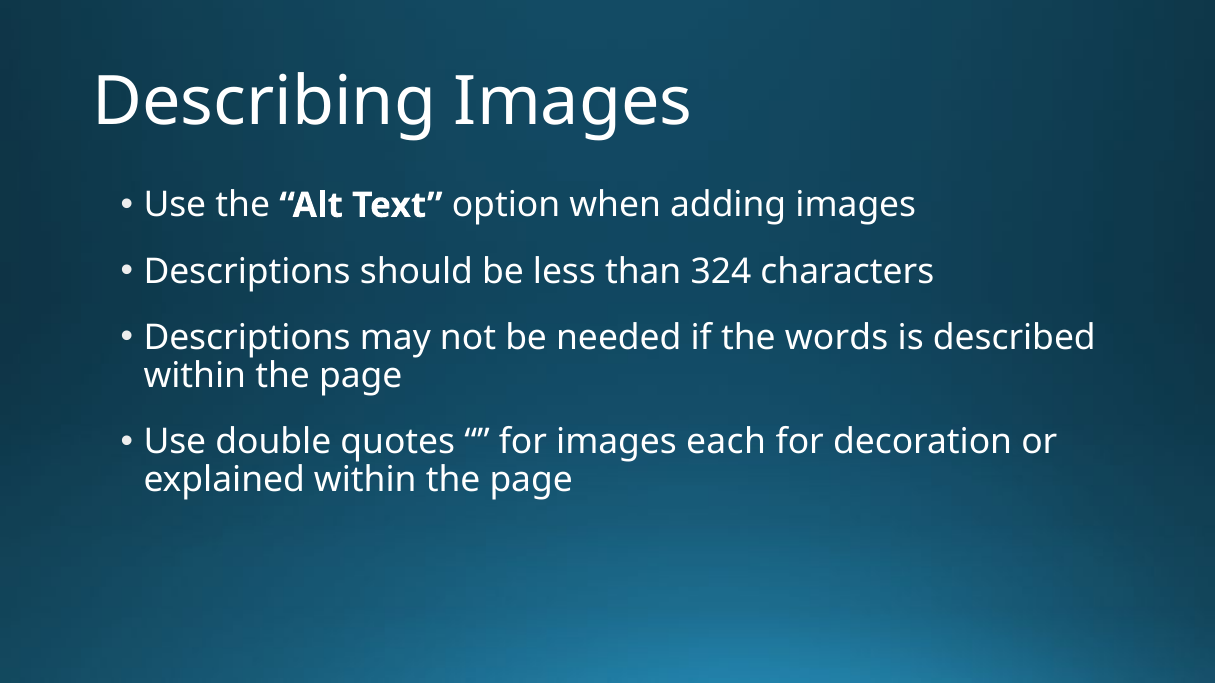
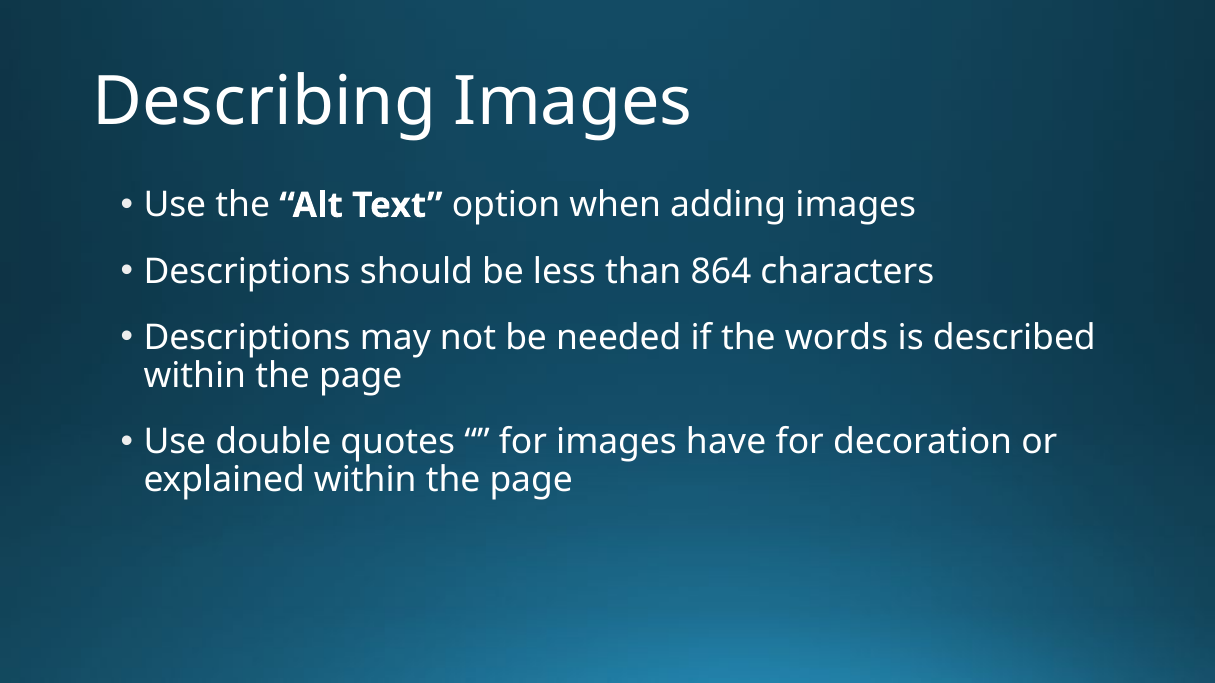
324: 324 -> 864 (721, 272)
each: each -> have (726, 442)
